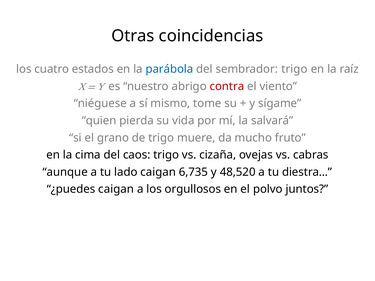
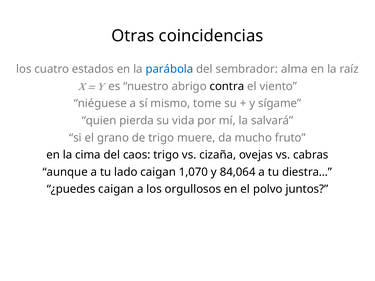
sembrador trigo: trigo -> alma (294, 69)
contra colour: red -> black (227, 86)
6,735: 6,735 -> 1,070 (193, 172)
48,520: 48,520 -> 84,064 (238, 172)
